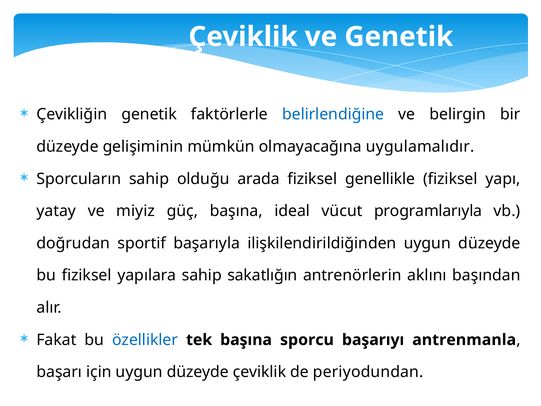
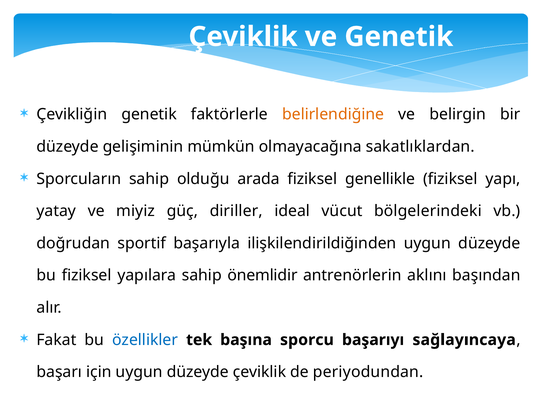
belirlendiğine colour: blue -> orange (333, 114)
uygulamalıdır: uygulamalıdır -> sakatlıklardan (420, 147)
güç başına: başına -> diriller (236, 211)
programlarıyla: programlarıyla -> bölgelerindeki (428, 211)
sakatlığın: sakatlığın -> önemlidir (262, 275)
antrenmanla: antrenmanla -> sağlayıncaya (464, 340)
